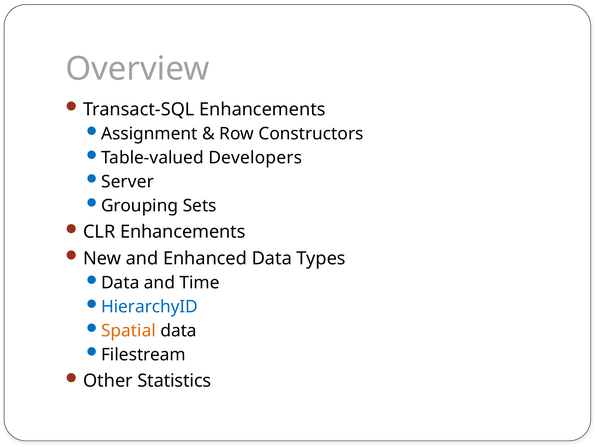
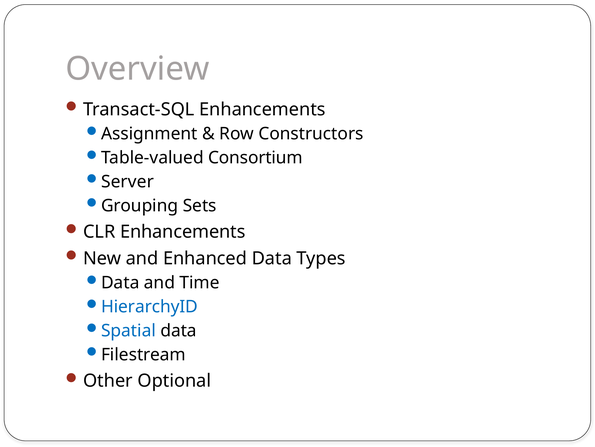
Developers: Developers -> Consortium (255, 158)
Spatial colour: orange -> blue (128, 330)
Statistics: Statistics -> Optional (174, 380)
